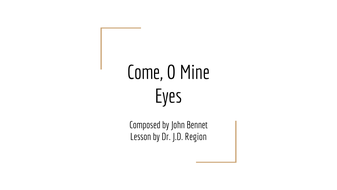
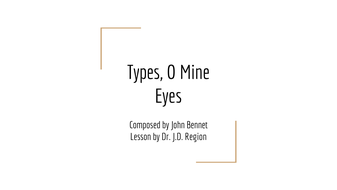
Come: Come -> Types (145, 72)
